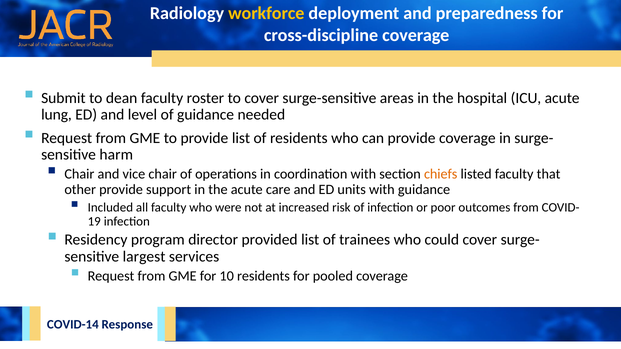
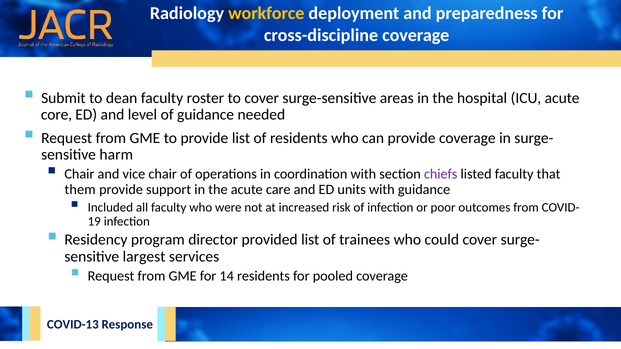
lung: lung -> core (57, 115)
chiefs colour: orange -> purple (441, 174)
other: other -> them (80, 190)
10: 10 -> 14 (227, 276)
COVID-14: COVID-14 -> COVID-13 (73, 325)
